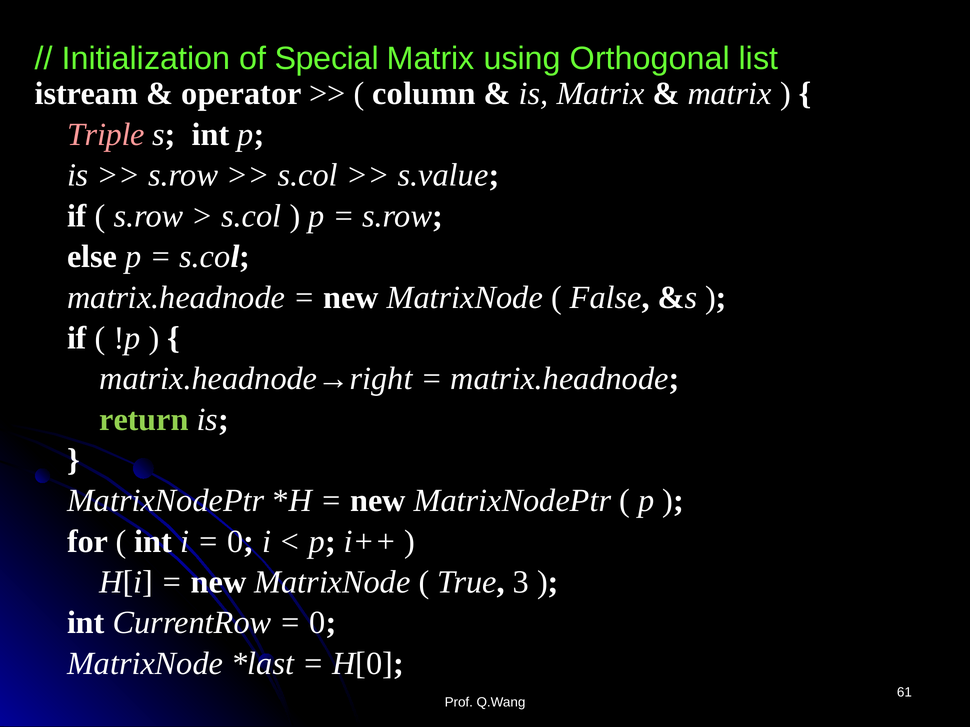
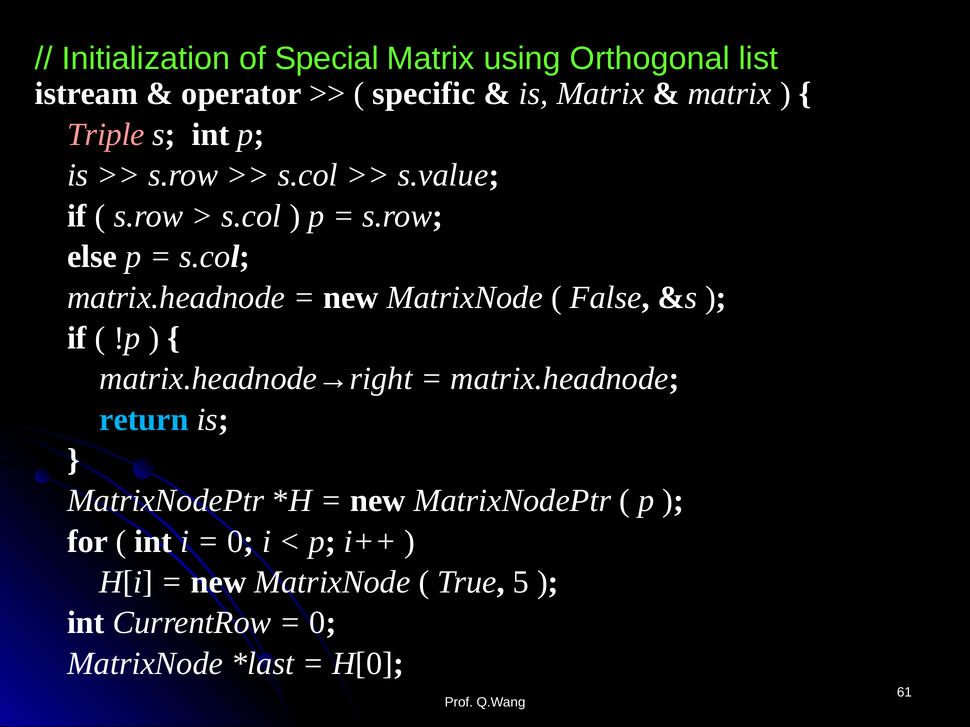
column: column -> specific (424, 94)
return colour: light green -> light blue (144, 420)
3: 3 -> 5 (521, 583)
